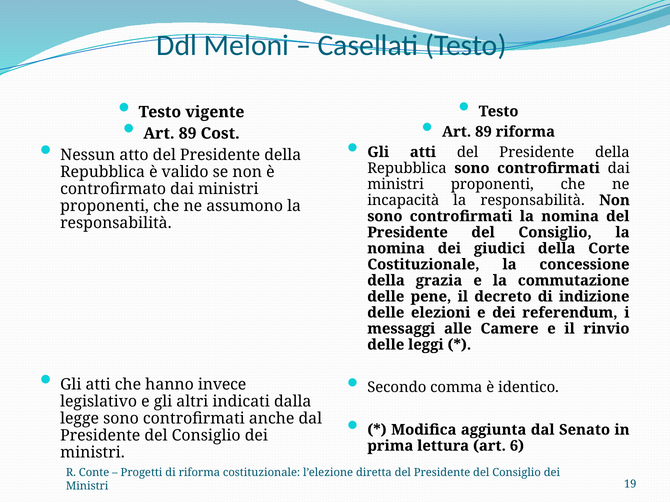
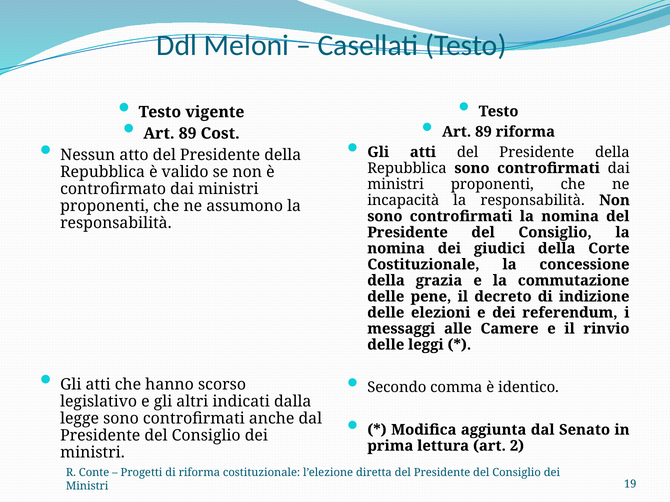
invece: invece -> scorso (222, 385)
6: 6 -> 2 (517, 446)
